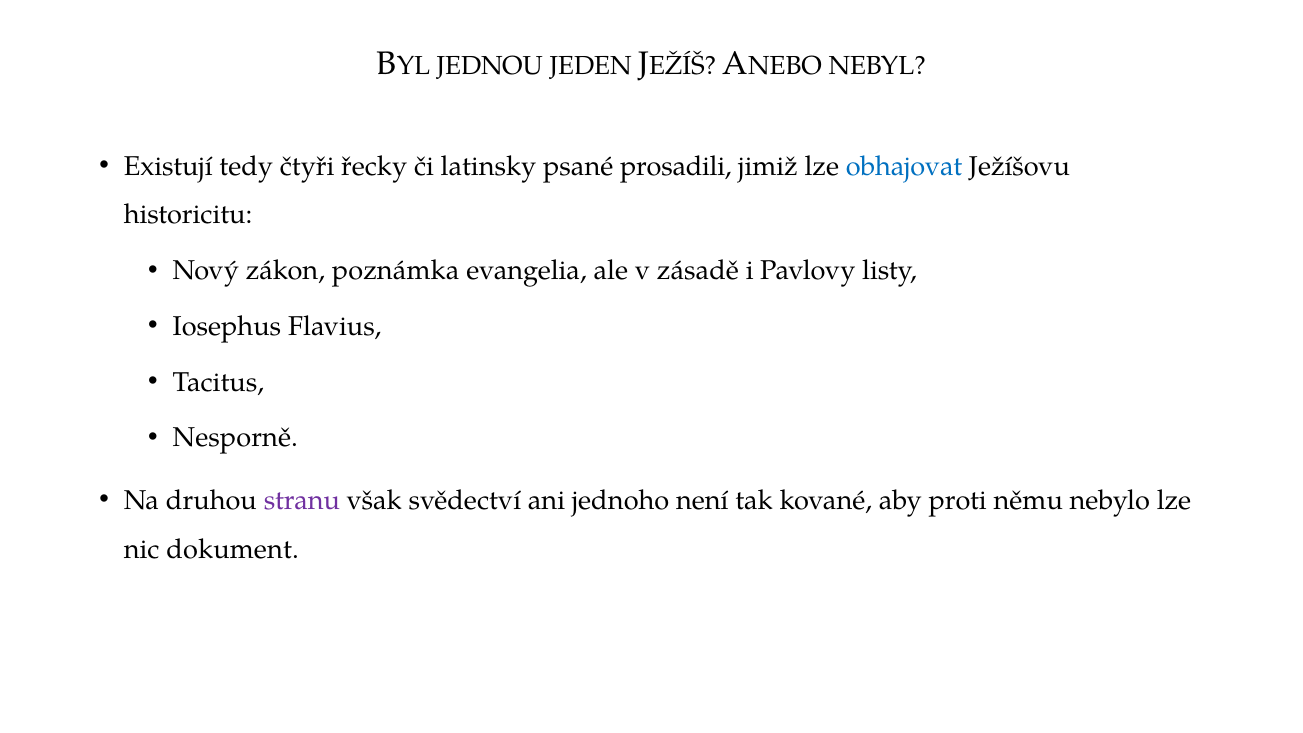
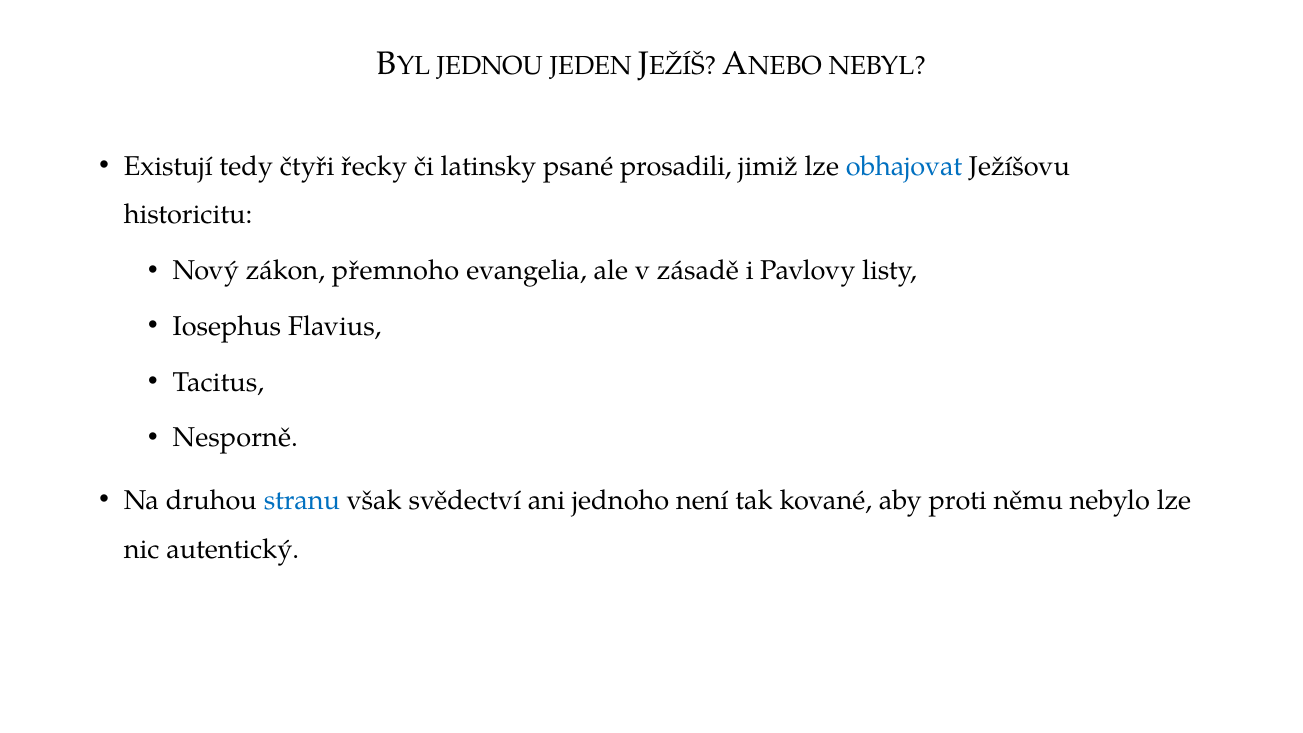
poznámka: poznámka -> přemnoho (396, 271)
stranu colour: purple -> blue (302, 500)
dokument: dokument -> autentický (233, 549)
